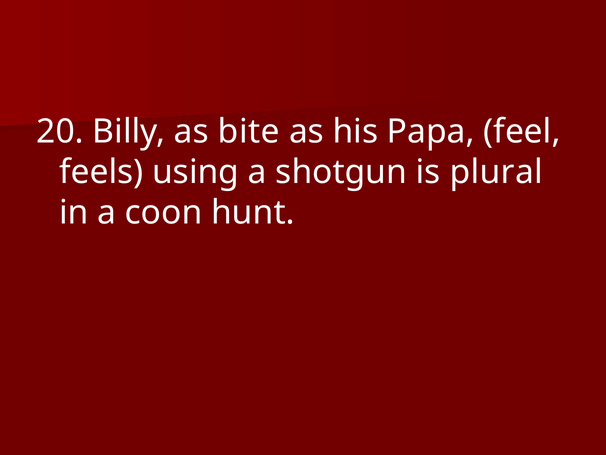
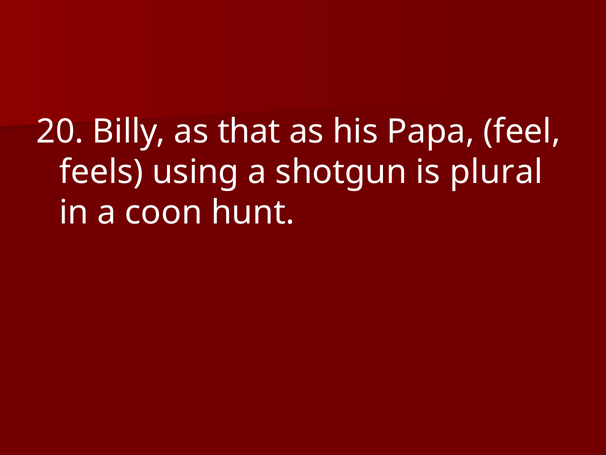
bite: bite -> that (249, 132)
